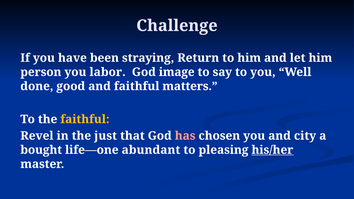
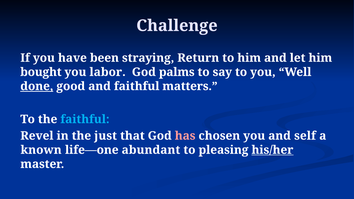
person: person -> bought (41, 72)
image: image -> palms (177, 72)
done underline: none -> present (37, 86)
faithful colour: yellow -> light blue (85, 119)
city: city -> self (305, 136)
bought: bought -> known (41, 150)
